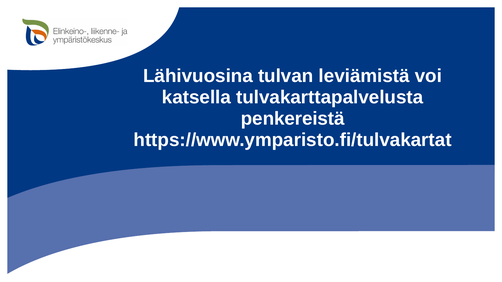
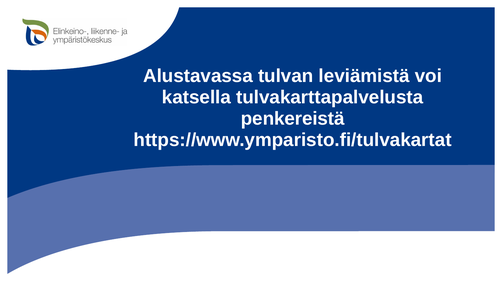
Lähivuosina: Lähivuosina -> Alustavassa (198, 76)
